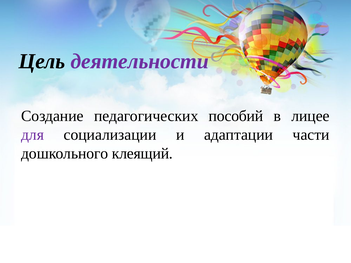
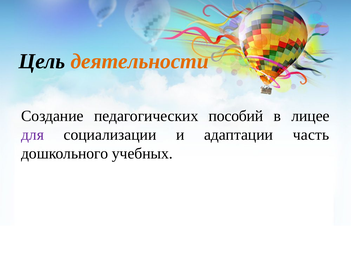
деятельности colour: purple -> orange (140, 61)
части: части -> часть (311, 135)
клеящий: клеящий -> учебных (142, 154)
